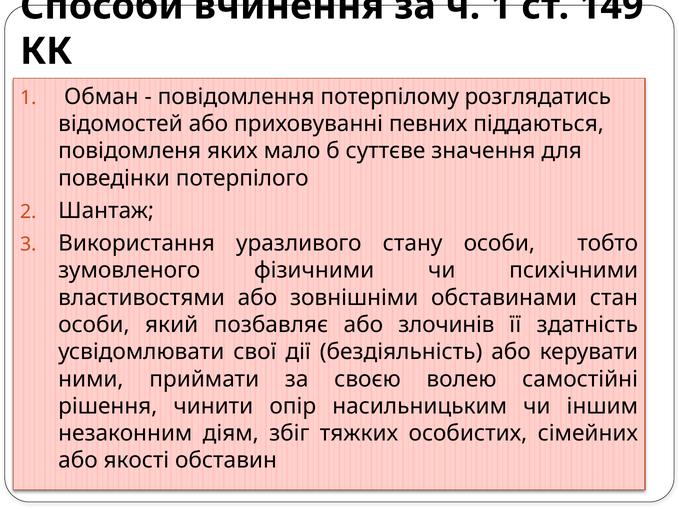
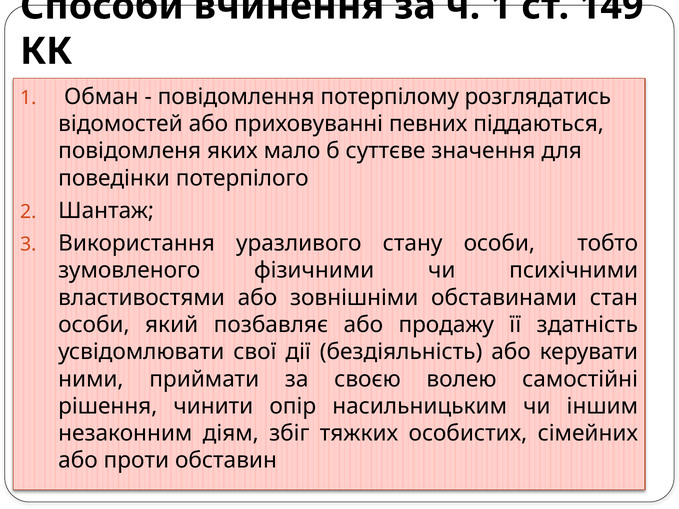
злочинів: злочинів -> продажу (446, 325)
якості: якості -> проти (136, 461)
